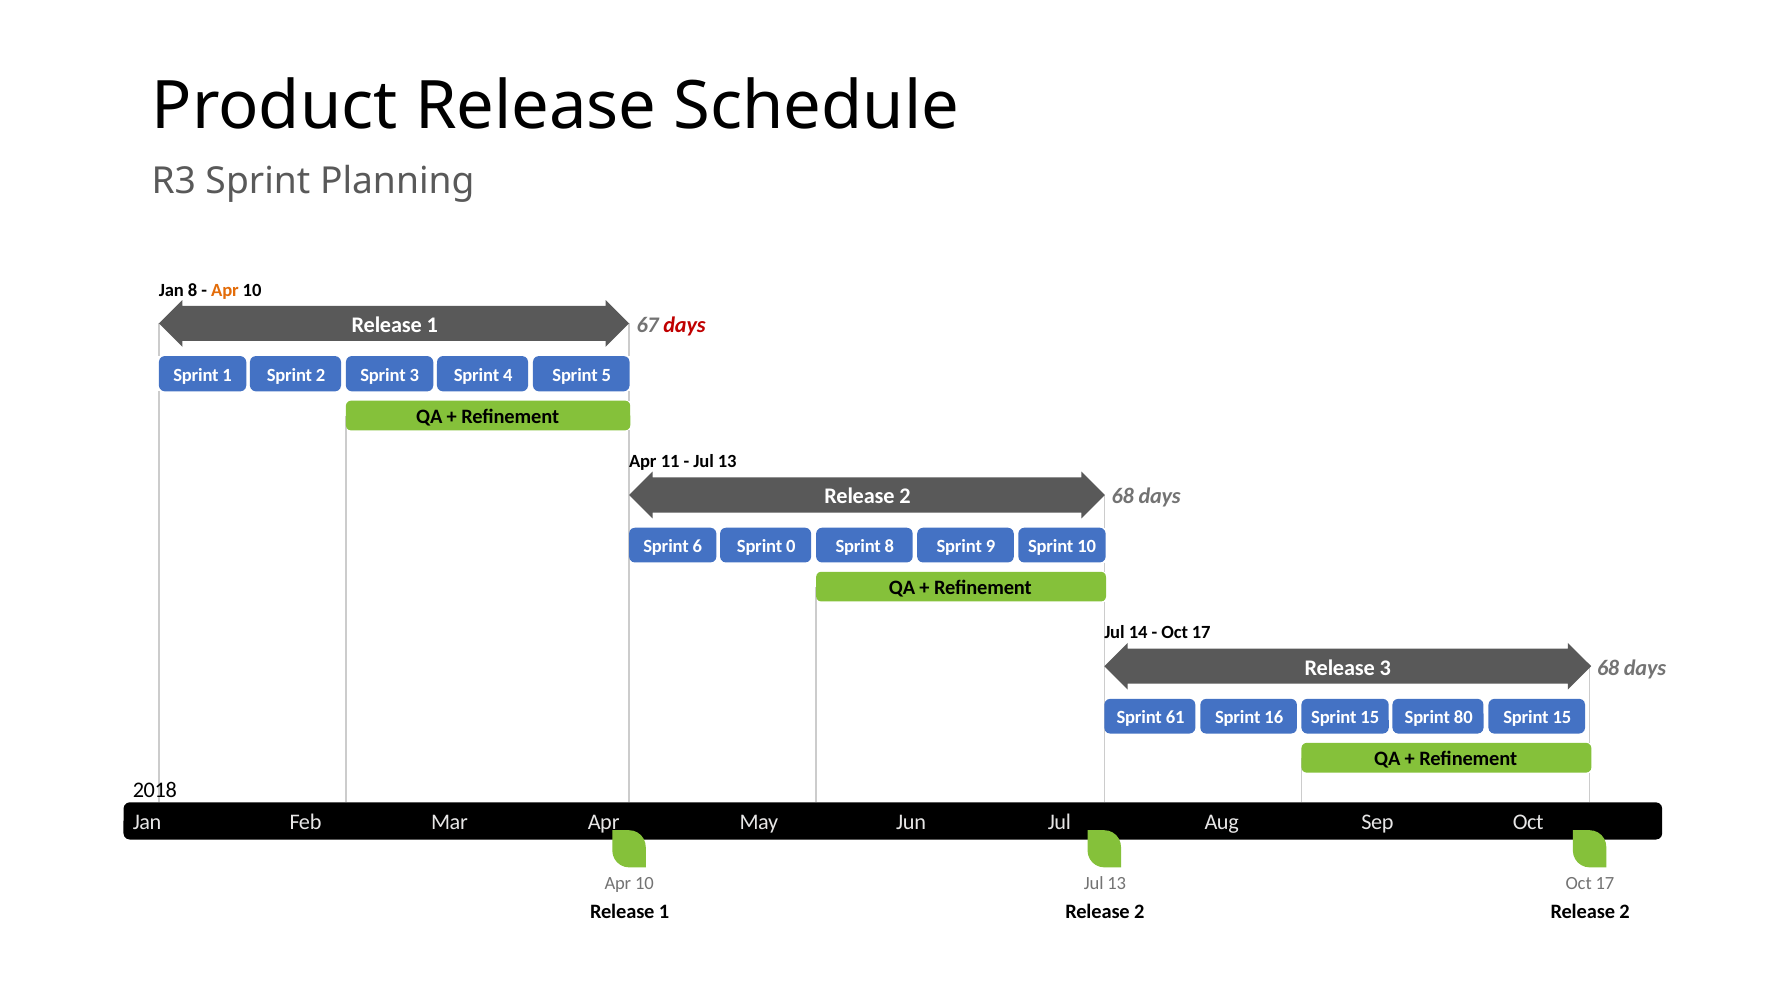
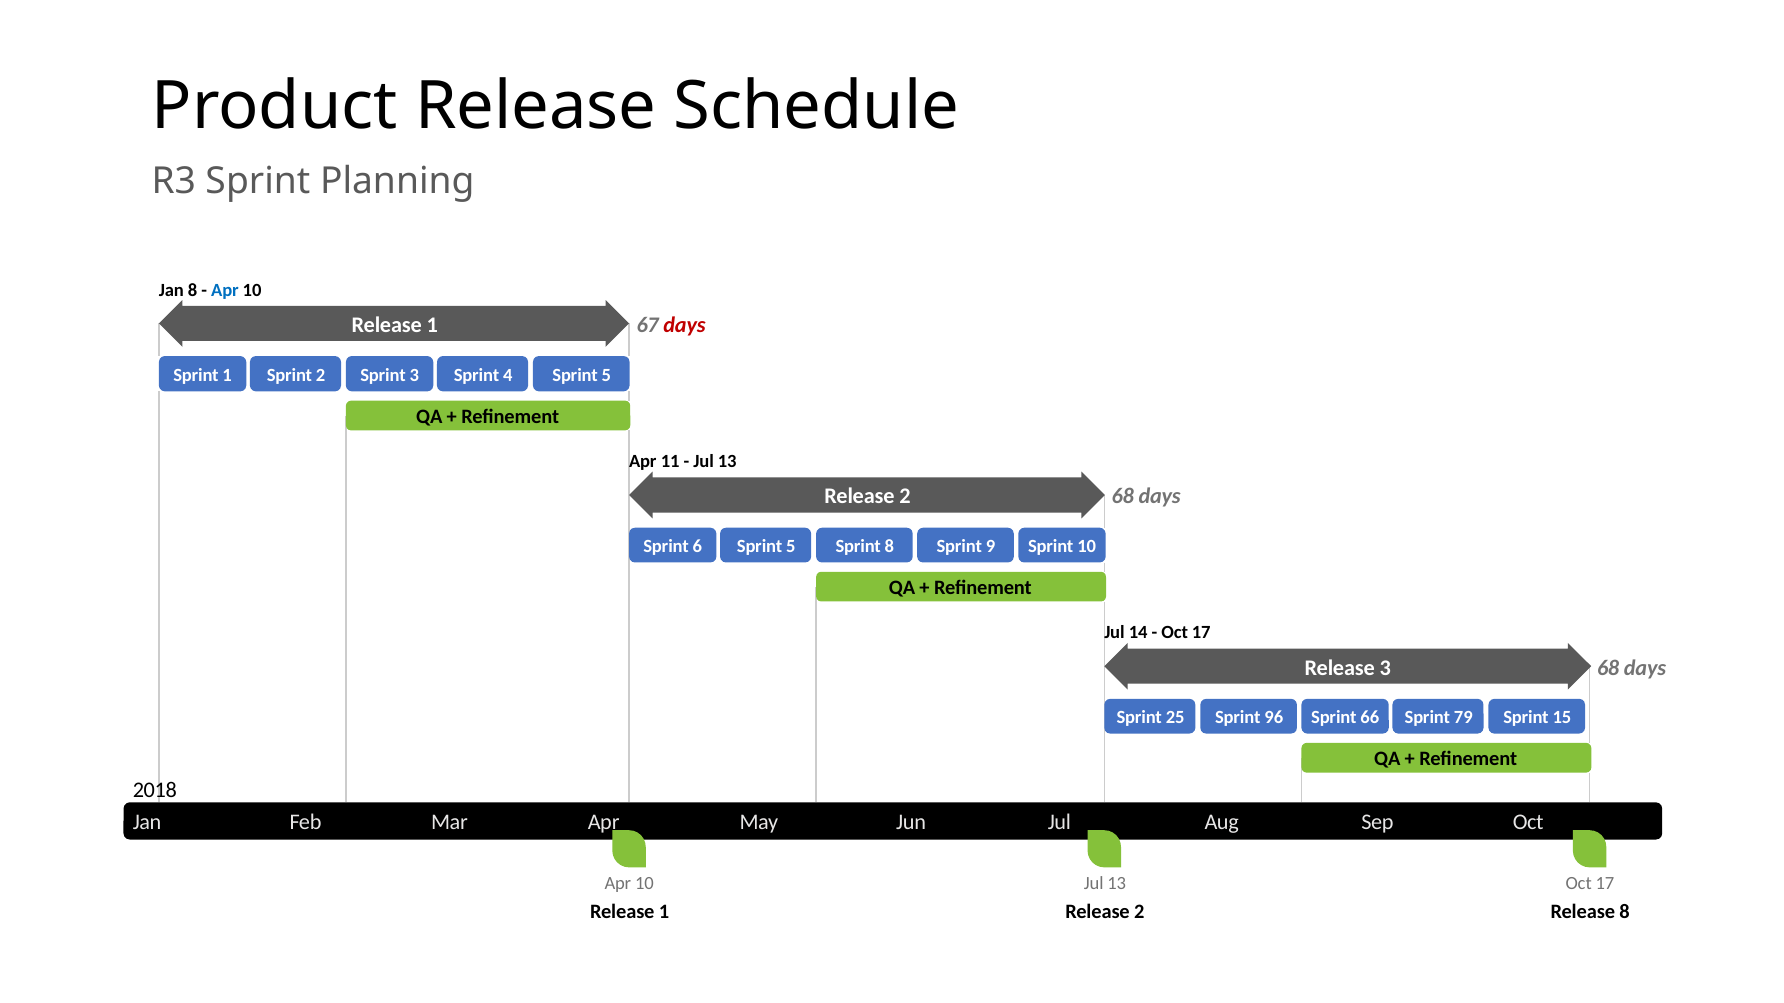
Apr colour: orange -> blue (225, 290)
6 Sprint 0: 0 -> 5 (791, 547)
61: 61 -> 25 (1175, 718)
16: 16 -> 96 (1274, 718)
15: 15 -> 66 (1370, 718)
80: 80 -> 79 (1463, 718)
2: 2 -> 8 (1625, 912)
